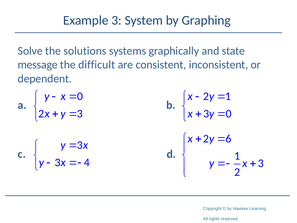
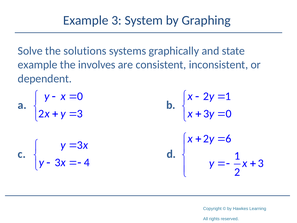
message: message -> example (38, 65)
difficult: difficult -> involves (97, 65)
